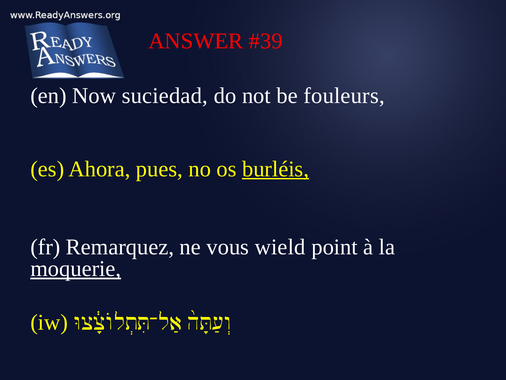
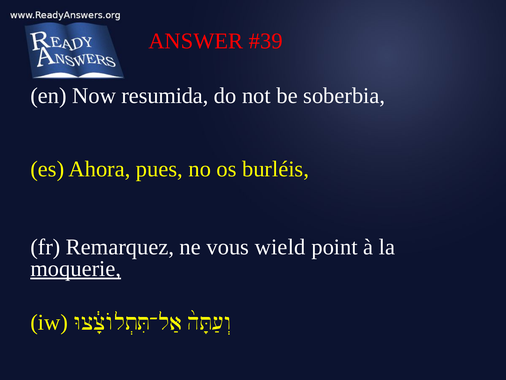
suciedad: suciedad -> resumida (165, 96)
fouleurs: fouleurs -> soberbia (344, 96)
burléis underline: present -> none (276, 169)
